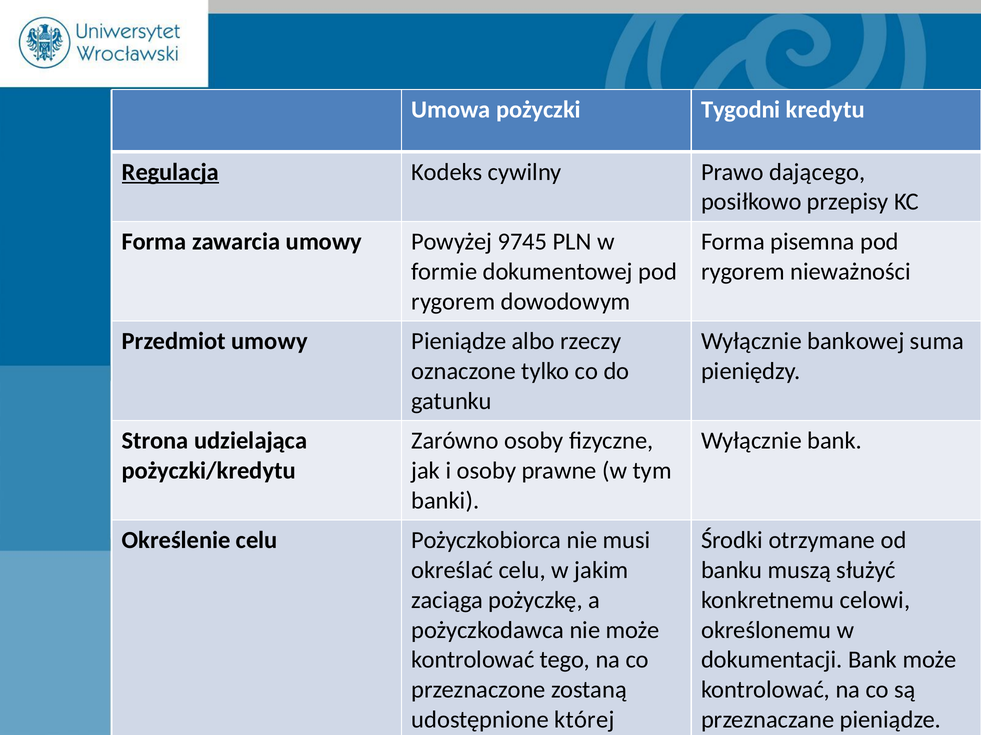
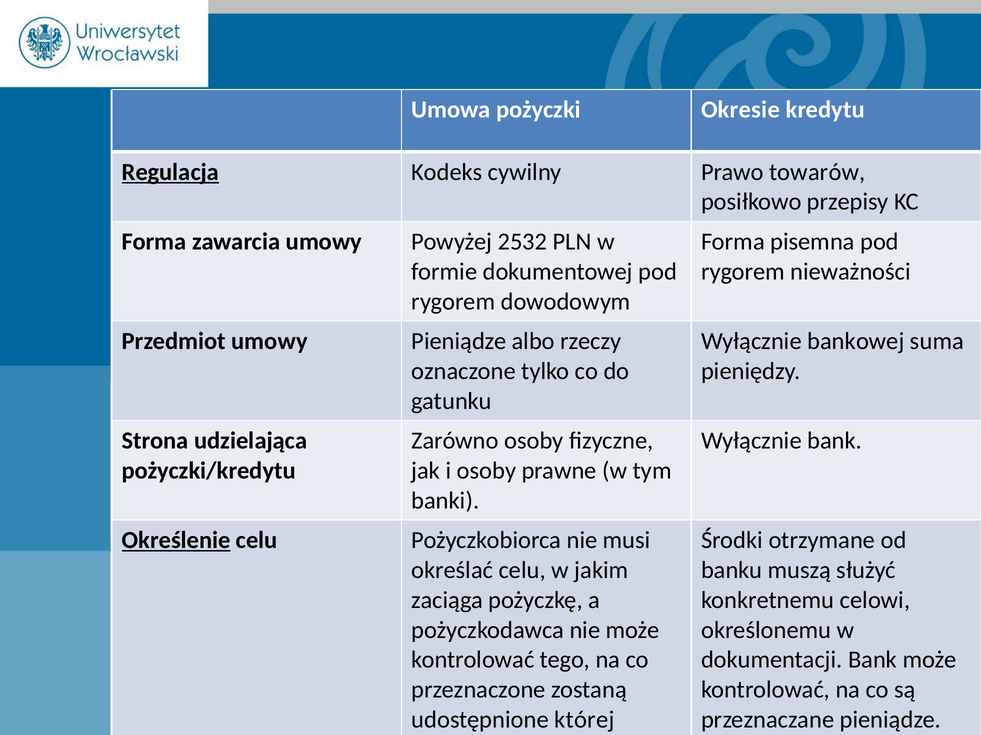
Tygodni: Tygodni -> Okresie (741, 110)
dającego: dającego -> towarów (817, 172)
9745: 9745 -> 2532 (522, 242)
Określenie underline: none -> present (176, 541)
